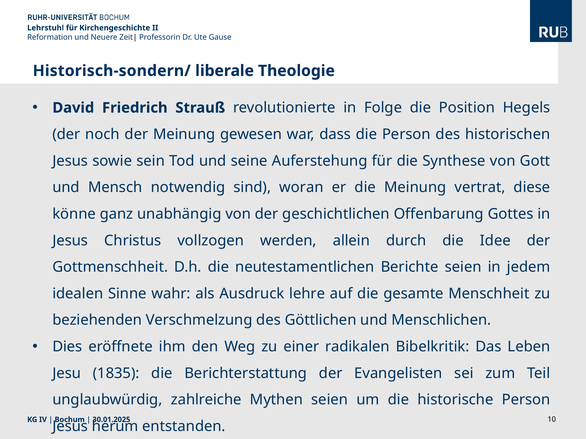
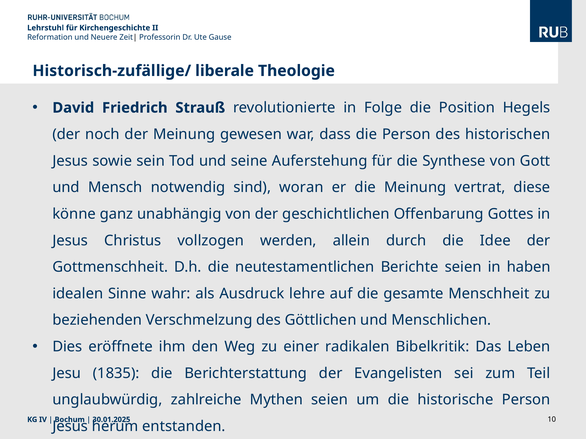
Historisch-sondern/: Historisch-sondern/ -> Historisch-zufällige/ (112, 71)
jedem: jedem -> haben (529, 267)
